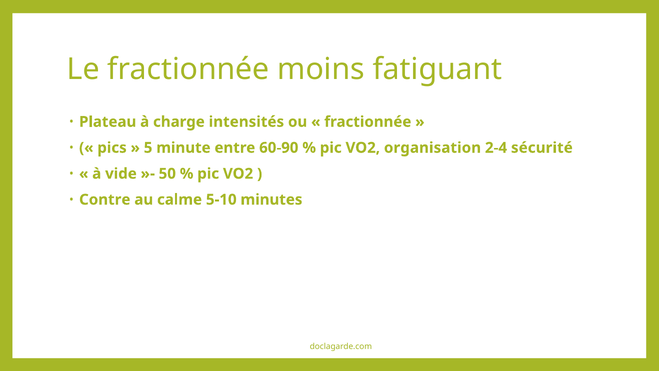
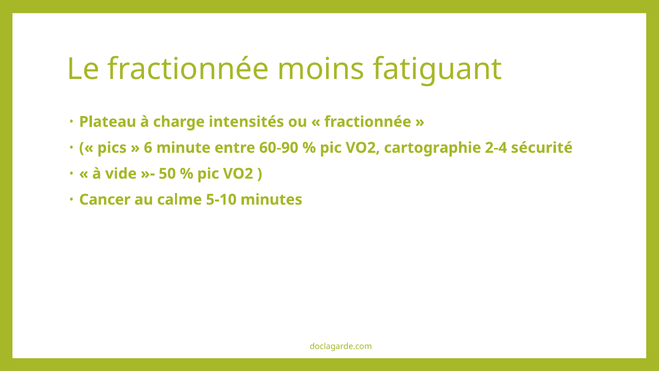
5: 5 -> 6 (148, 148)
organisation: organisation -> cartographie (433, 148)
Contre: Contre -> Cancer (105, 199)
